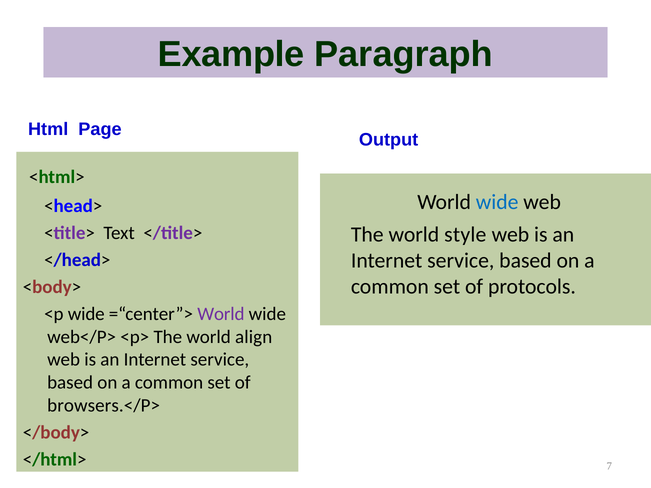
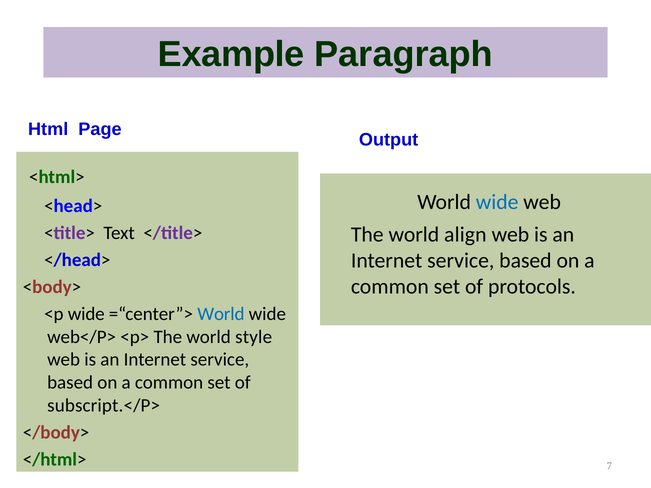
style: style -> align (465, 235)
World colour: purple -> blue (221, 314)
align: align -> style (254, 337)
browsers.</P>: browsers.</P> -> subscript.</P> (104, 405)
